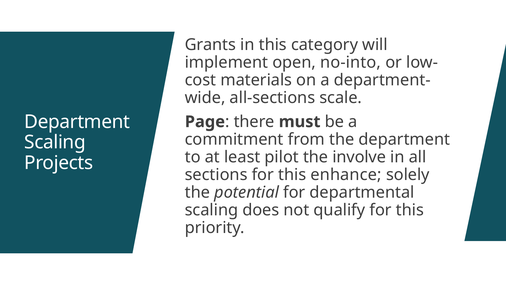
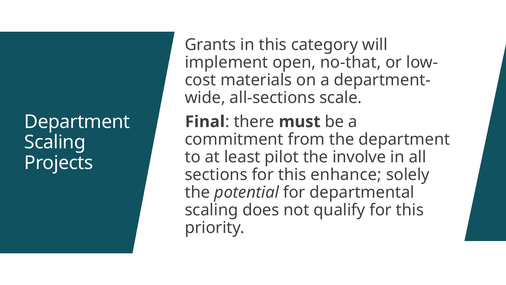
no-into: no-into -> no-that (351, 62)
Page: Page -> Final (205, 122)
